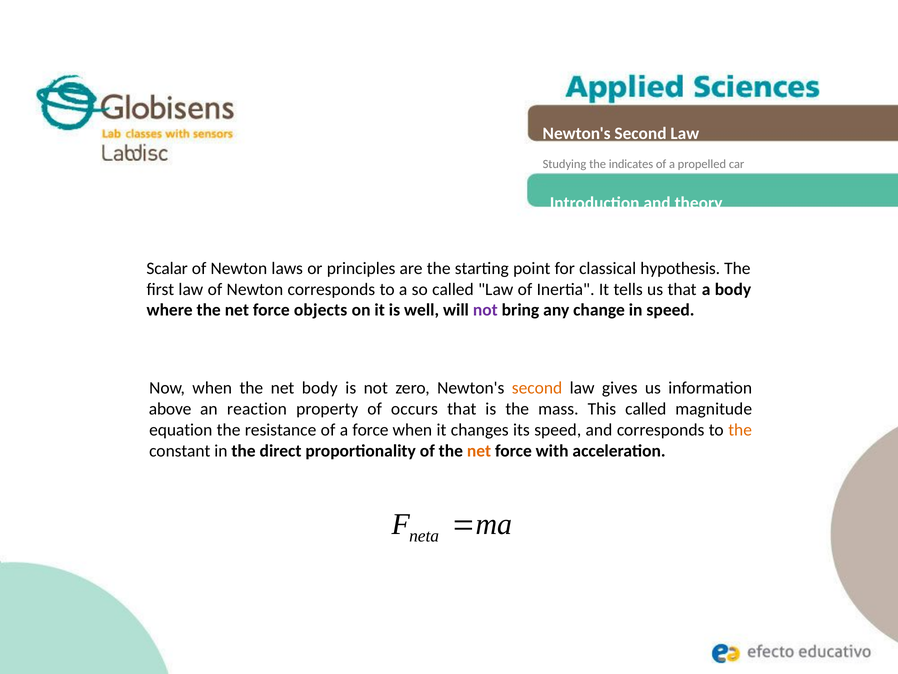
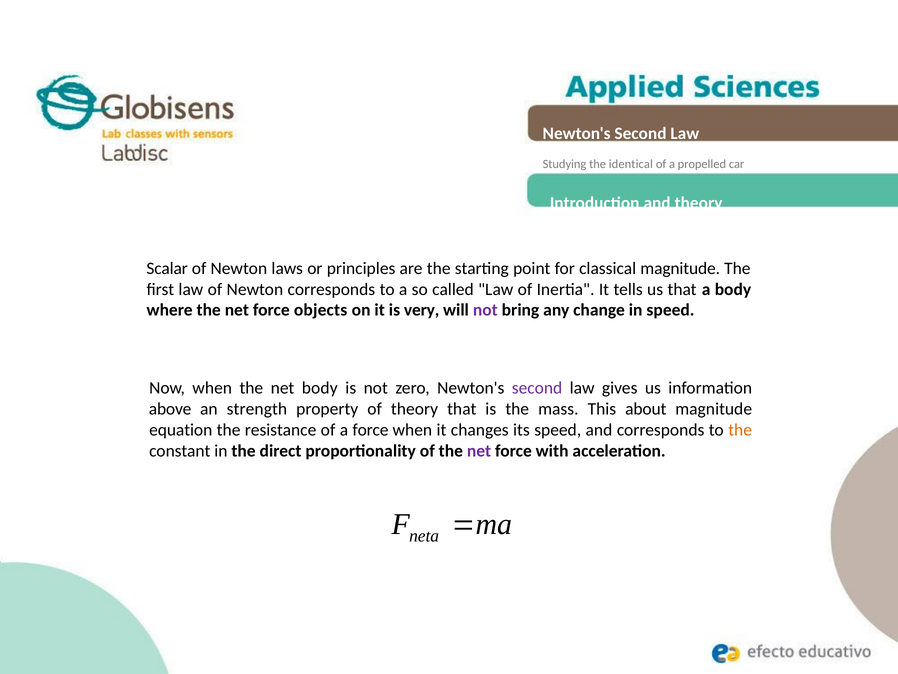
indicates: indicates -> identical (631, 164)
classical hypothesis: hypothesis -> magnitude (680, 268)
well: well -> very (422, 310)
second colour: orange -> purple (537, 388)
reaction: reaction -> strength (257, 409)
of occurs: occurs -> theory (414, 409)
This called: called -> about (646, 409)
net colour: orange -> purple (479, 451)
